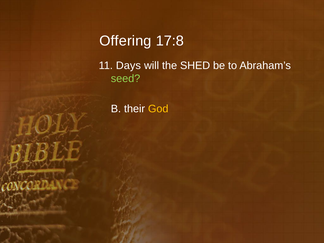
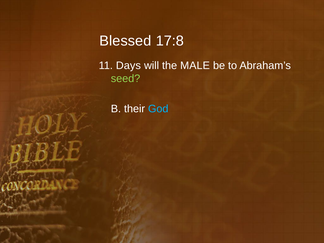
Offering: Offering -> Blessed (125, 41)
SHED: SHED -> MALE (195, 66)
God colour: yellow -> light blue (158, 109)
